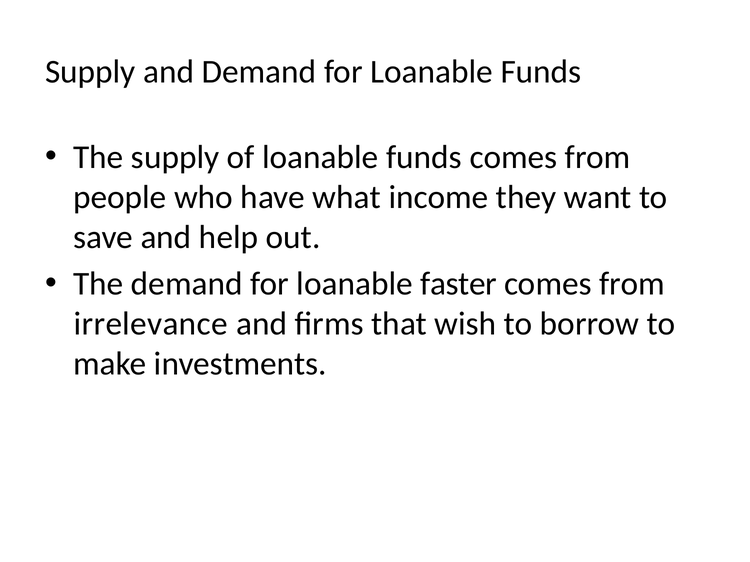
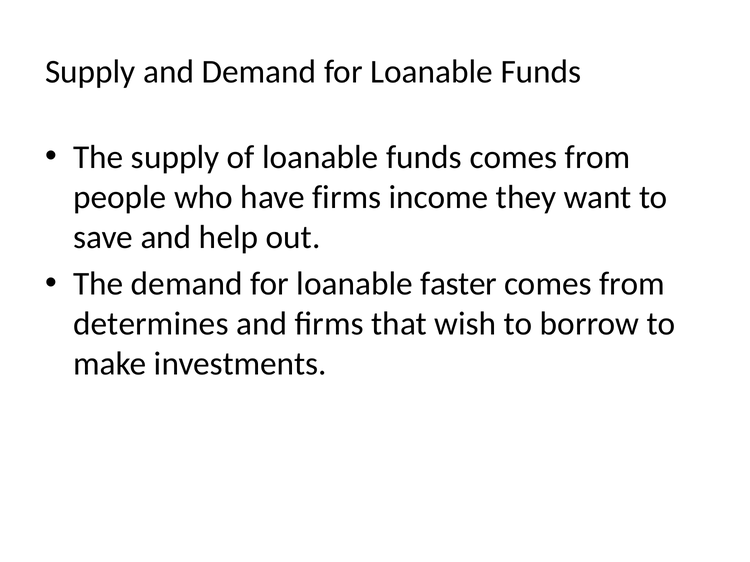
have what: what -> firms (347, 197)
irrelevance: irrelevance -> determines (151, 324)
